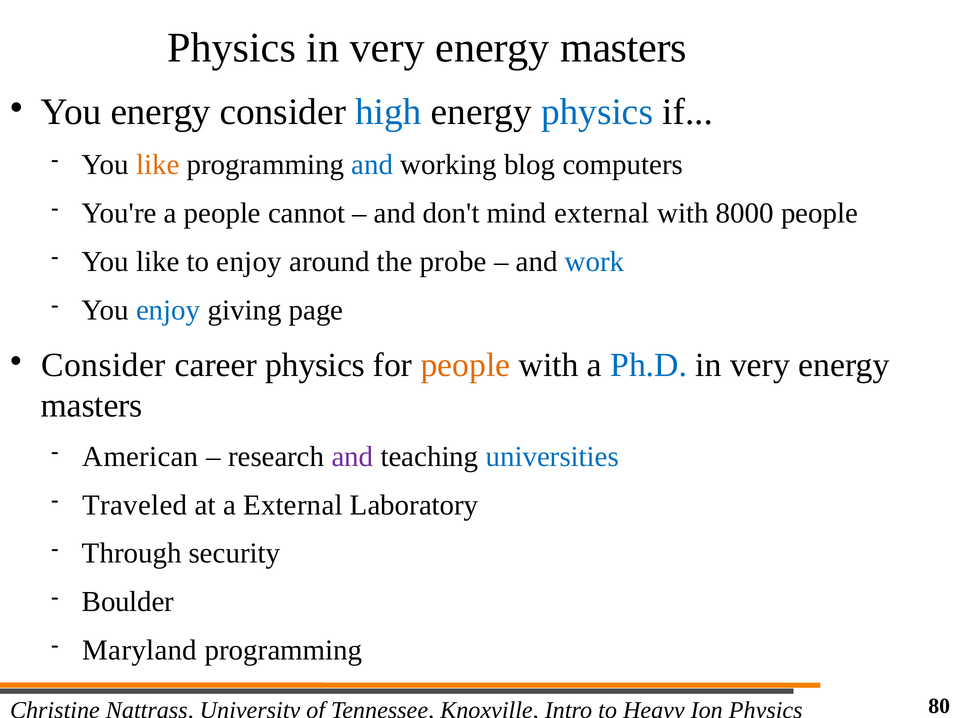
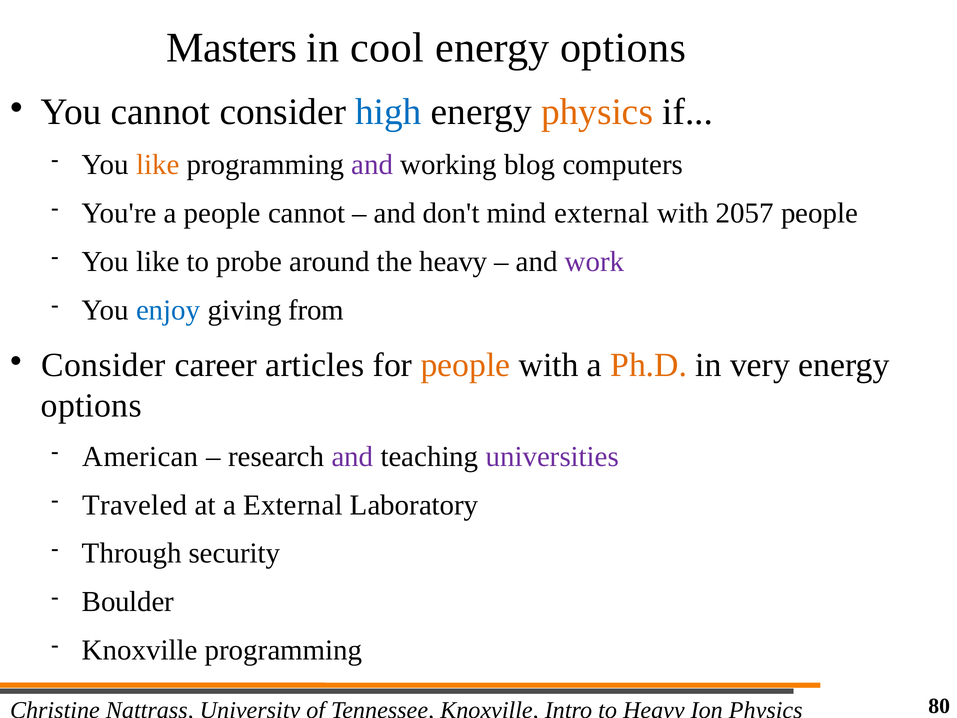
Physics: Physics -> Masters (232, 48)
very: very -> cool (387, 48)
masters: masters -> options (623, 48)
You energy: energy -> cannot (161, 112)
physics colour: blue -> orange (597, 112)
and colour: blue -> purple (372, 165)
8000: 8000 -> 2057 (745, 213)
to enjoy: enjoy -> probe (249, 261)
the probe: probe -> heavy (453, 261)
work colour: blue -> purple (595, 261)
page: page -> from (316, 310)
career physics: physics -> articles (315, 365)
Ph.D colour: blue -> orange (649, 365)
masters: masters -> options (91, 405)
universities colour: blue -> purple (552, 456)
Maryland: Maryland -> Knoxville (140, 650)
